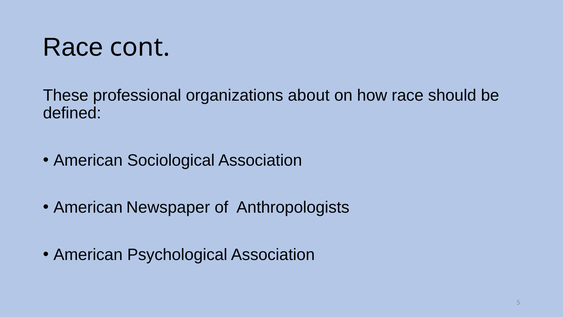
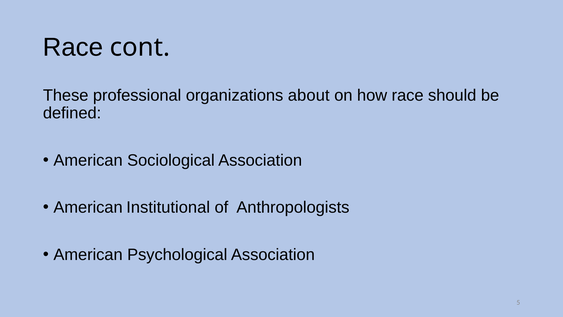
Newspaper: Newspaper -> Institutional (168, 207)
